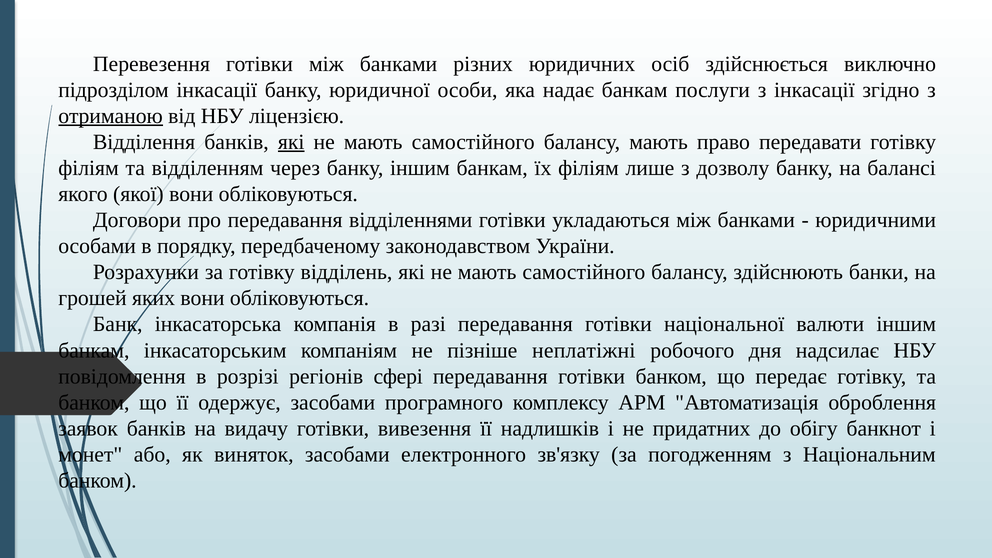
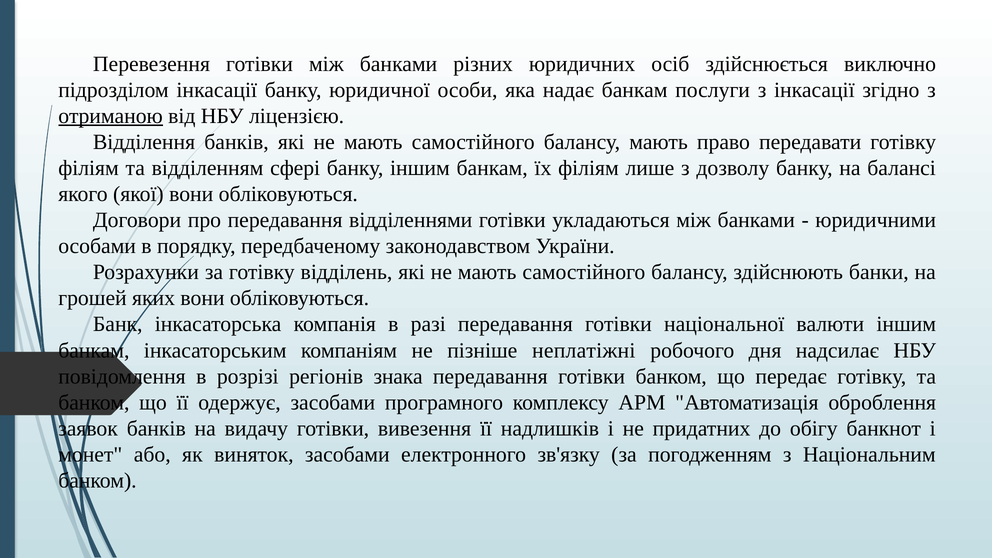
які underline: present -> none (291, 142)
через: через -> сфері (295, 168)
сфері: сфері -> знака (398, 376)
